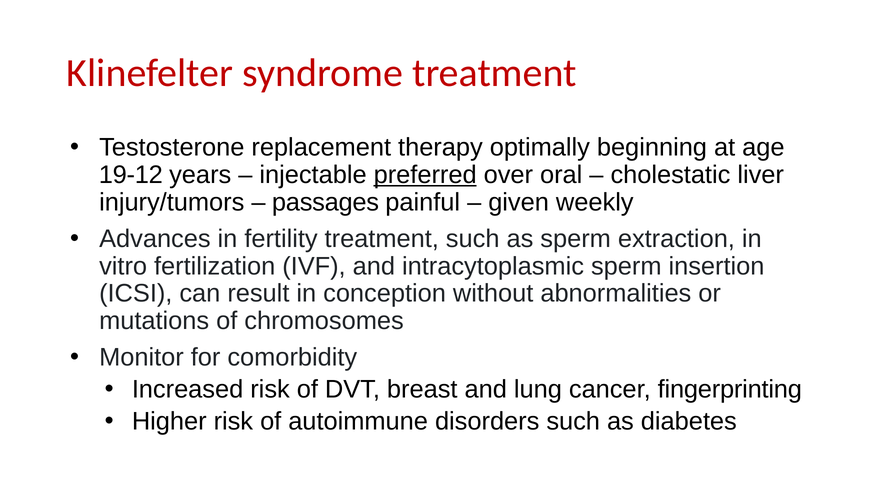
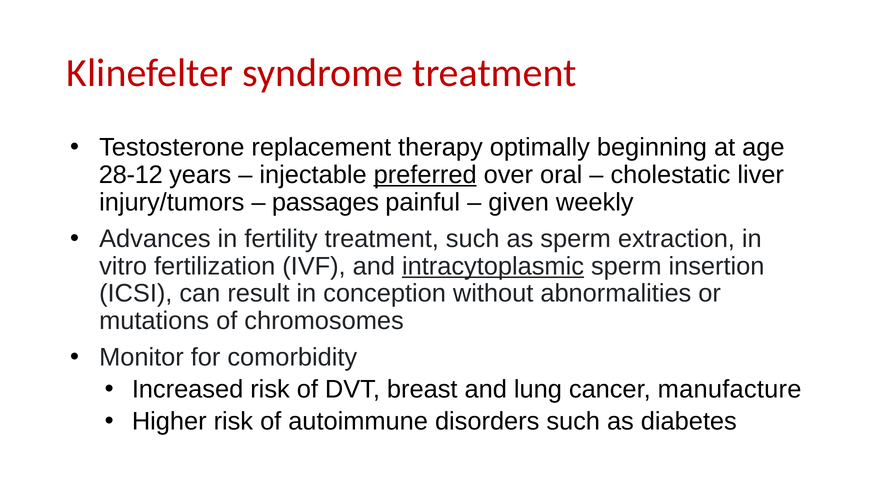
19-12: 19-12 -> 28-12 (131, 175)
intracytoplasmic underline: none -> present (493, 266)
fingerprinting: fingerprinting -> manufacture (730, 390)
